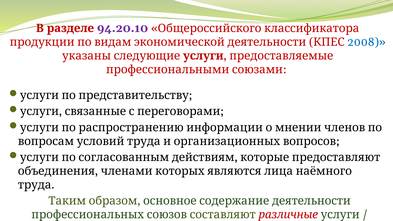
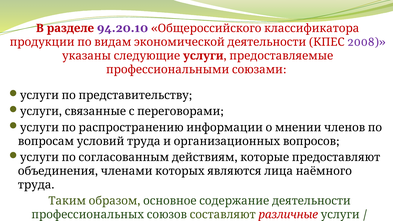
2008 colour: blue -> purple (366, 42)
